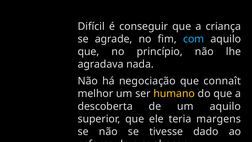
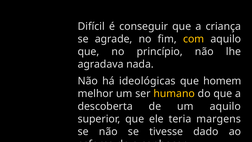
com colour: light blue -> yellow (194, 39)
negociação: negociação -> ideológicas (147, 81)
connaît: connaît -> homem (222, 81)
